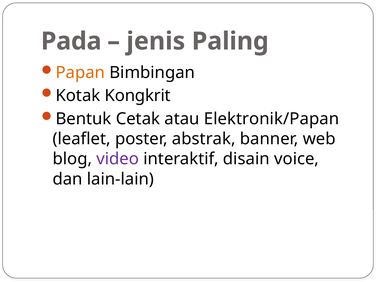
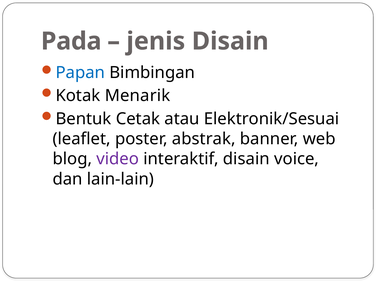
jenis Paling: Paling -> Disain (230, 41)
Papan colour: orange -> blue (80, 73)
Kongkrit: Kongkrit -> Menarik (138, 96)
Elektronik/Papan: Elektronik/Papan -> Elektronik/Sesuai (272, 119)
